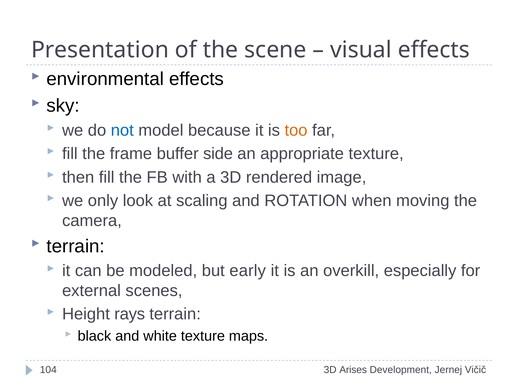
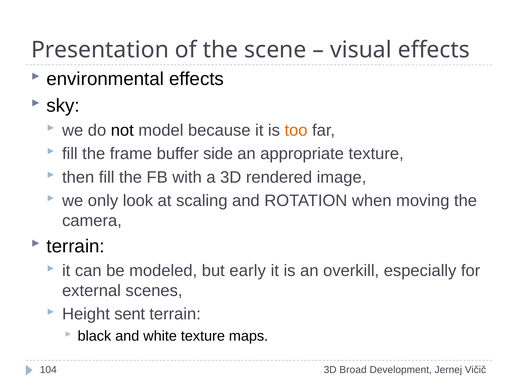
not colour: blue -> black (122, 130)
rays: rays -> sent (130, 314)
Arises: Arises -> Broad (353, 369)
